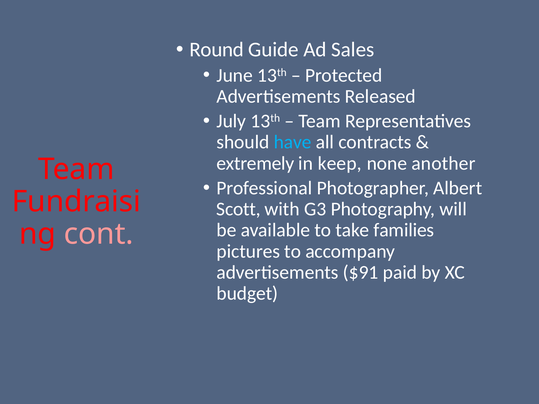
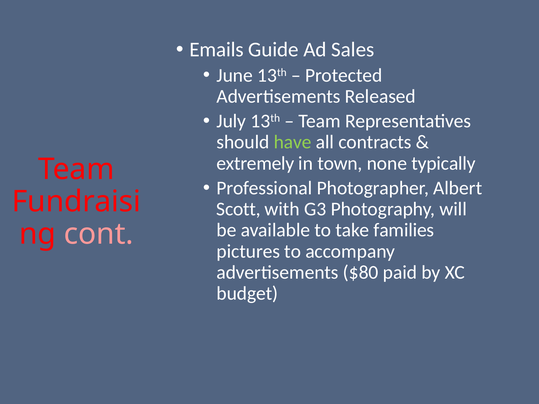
Round: Round -> Emails (217, 50)
have colour: light blue -> light green (293, 142)
keep: keep -> town (340, 163)
another: another -> typically (444, 163)
$91: $91 -> $80 (361, 273)
